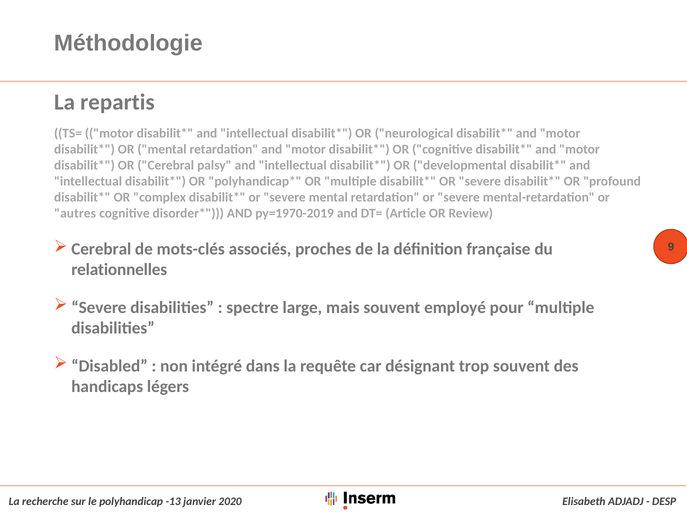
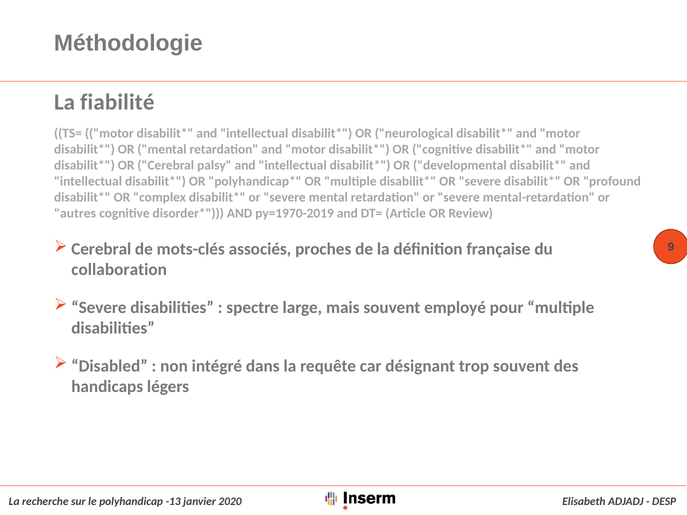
repartis: repartis -> fiabilité (117, 102)
relationnelles: relationnelles -> collaboration (119, 270)
